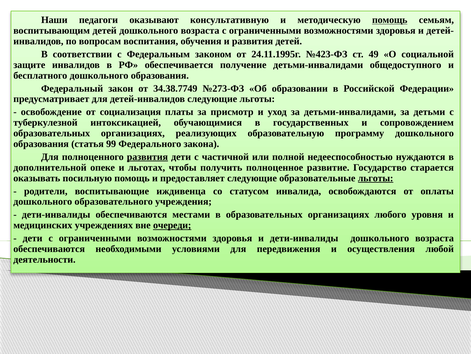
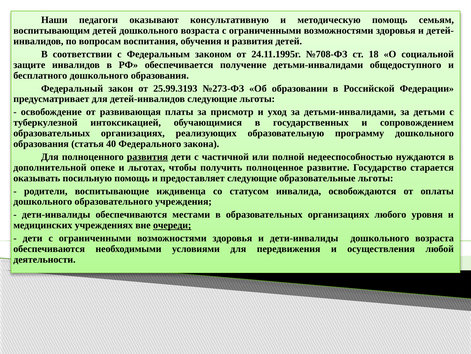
помощь underline: present -> none (390, 20)
№423-ФЗ: №423-ФЗ -> №708-ФЗ (327, 54)
49: 49 -> 18 (374, 54)
34.38.7749: 34.38.7749 -> 25.99.3193 (175, 88)
социализация: социализация -> развивающая (130, 112)
99: 99 -> 40 (111, 144)
льготы underline: present -> none (376, 178)
